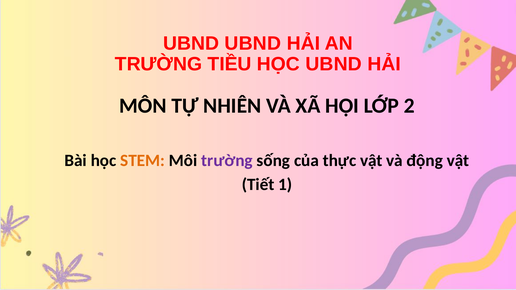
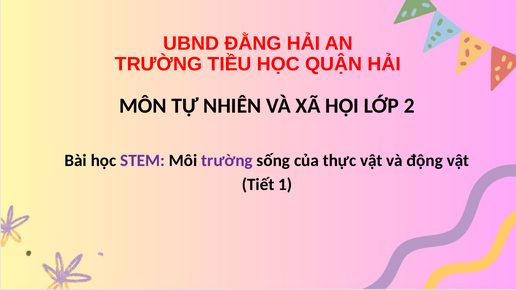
UBND UBND: UBND -> ĐẰNG (253, 43)
HỌC UBND: UBND -> QUẬN (334, 64)
STEM colour: orange -> purple (143, 161)
